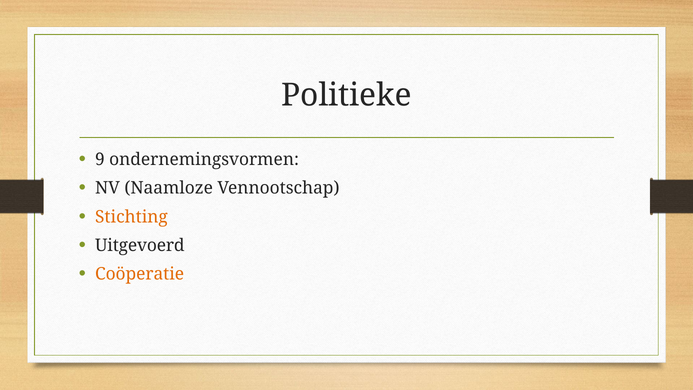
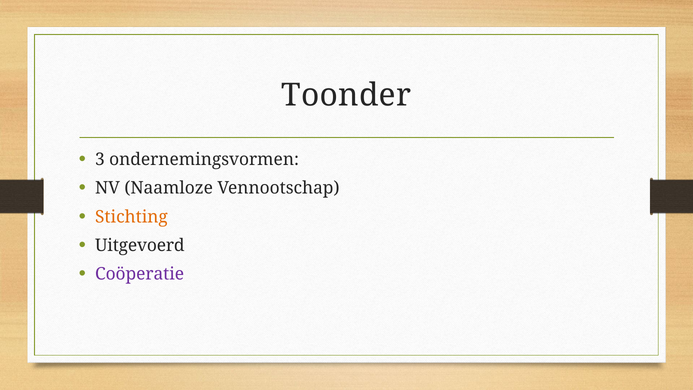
Politieke: Politieke -> Toonder (346, 95)
9: 9 -> 3 (100, 160)
Coöperatie colour: orange -> purple (140, 274)
